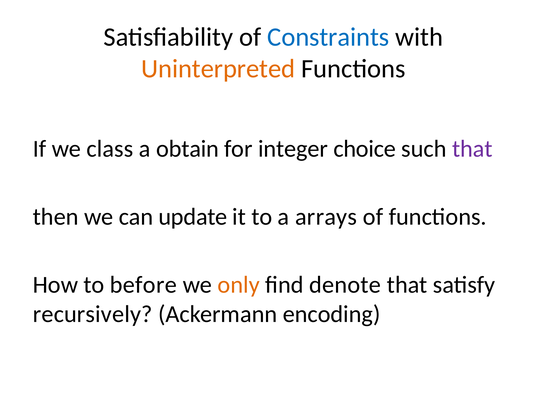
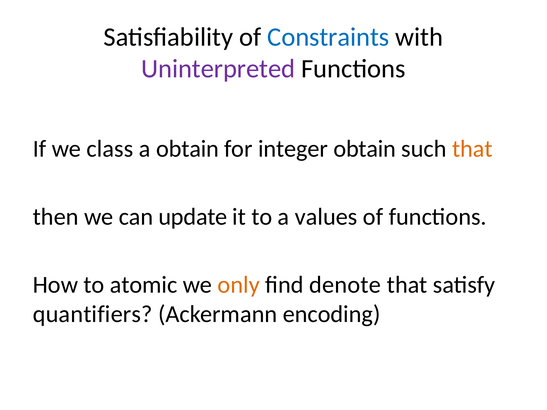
Uninterpreted colour: orange -> purple (218, 69)
integer choice: choice -> obtain (365, 149)
that colour: purple -> orange (472, 149)
arrays: arrays -> values (326, 217)
before: before -> atomic (144, 285)
recursively: recursively -> quantifiers (93, 314)
